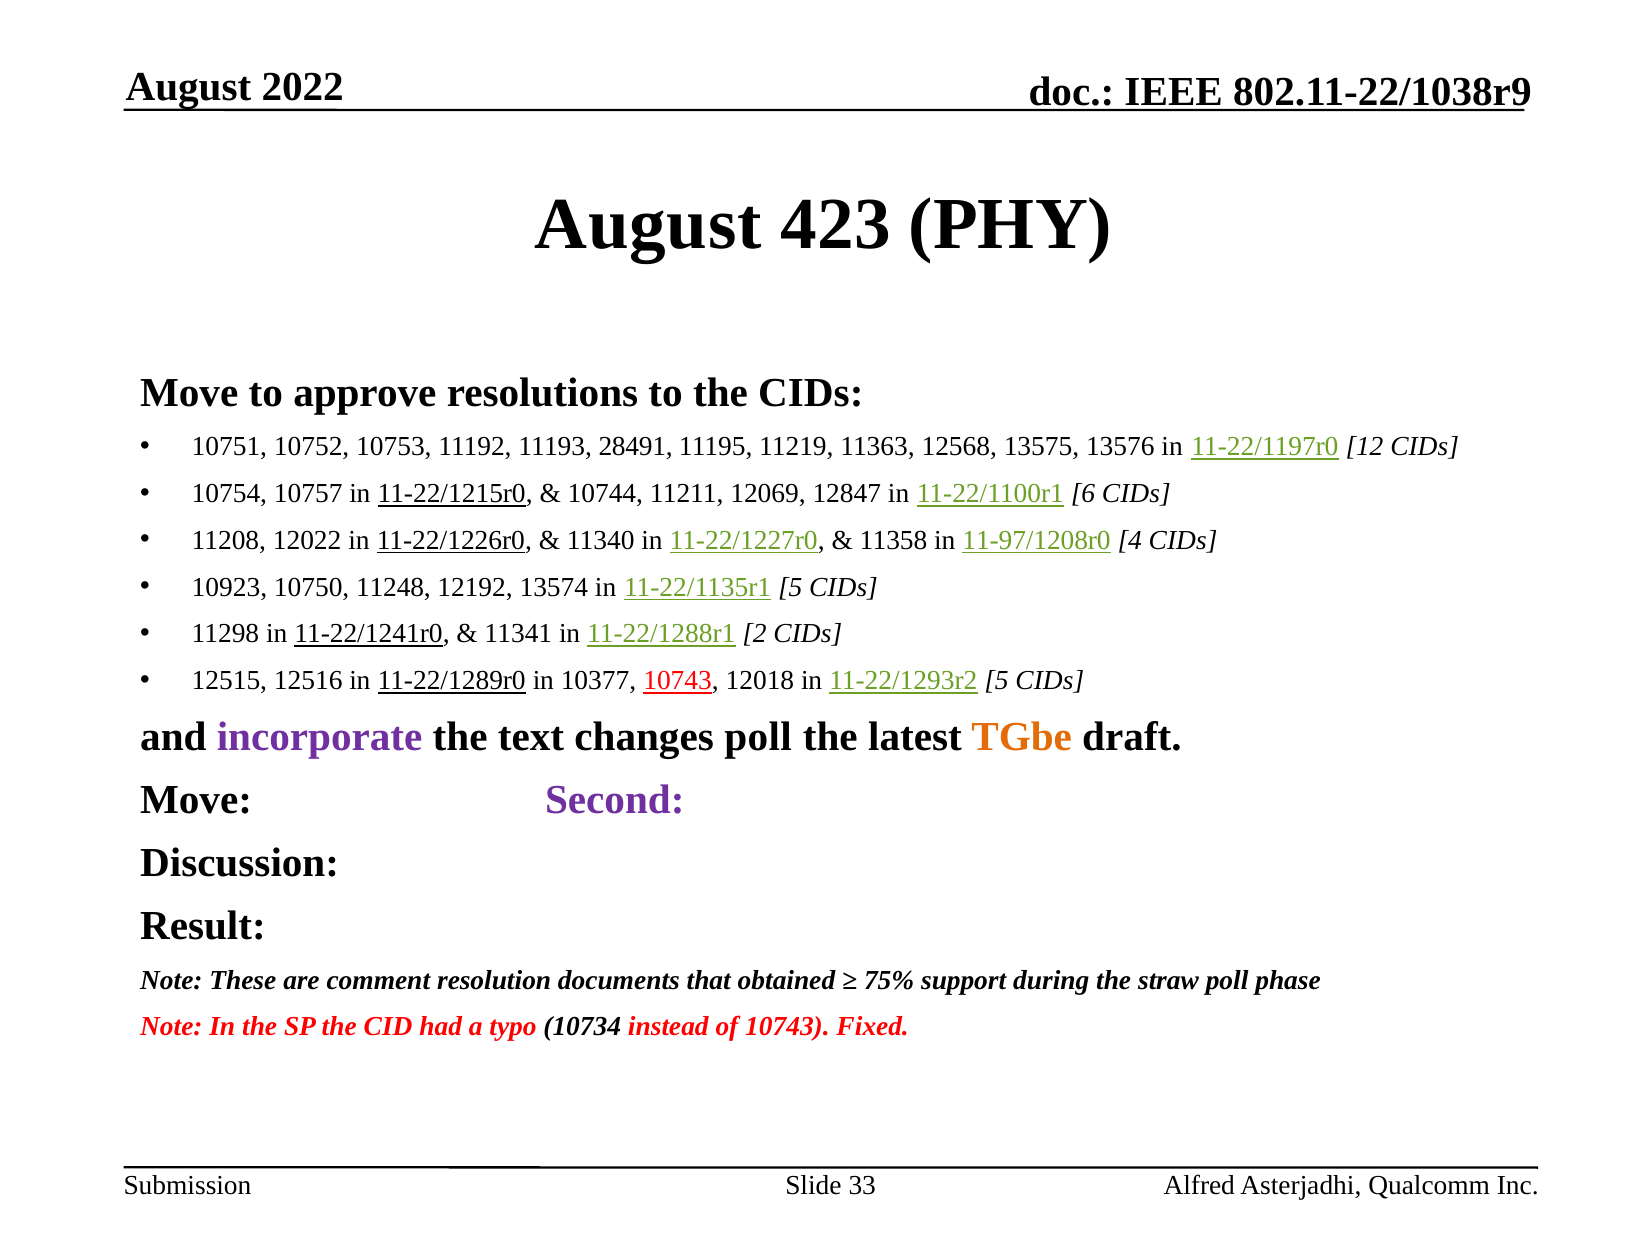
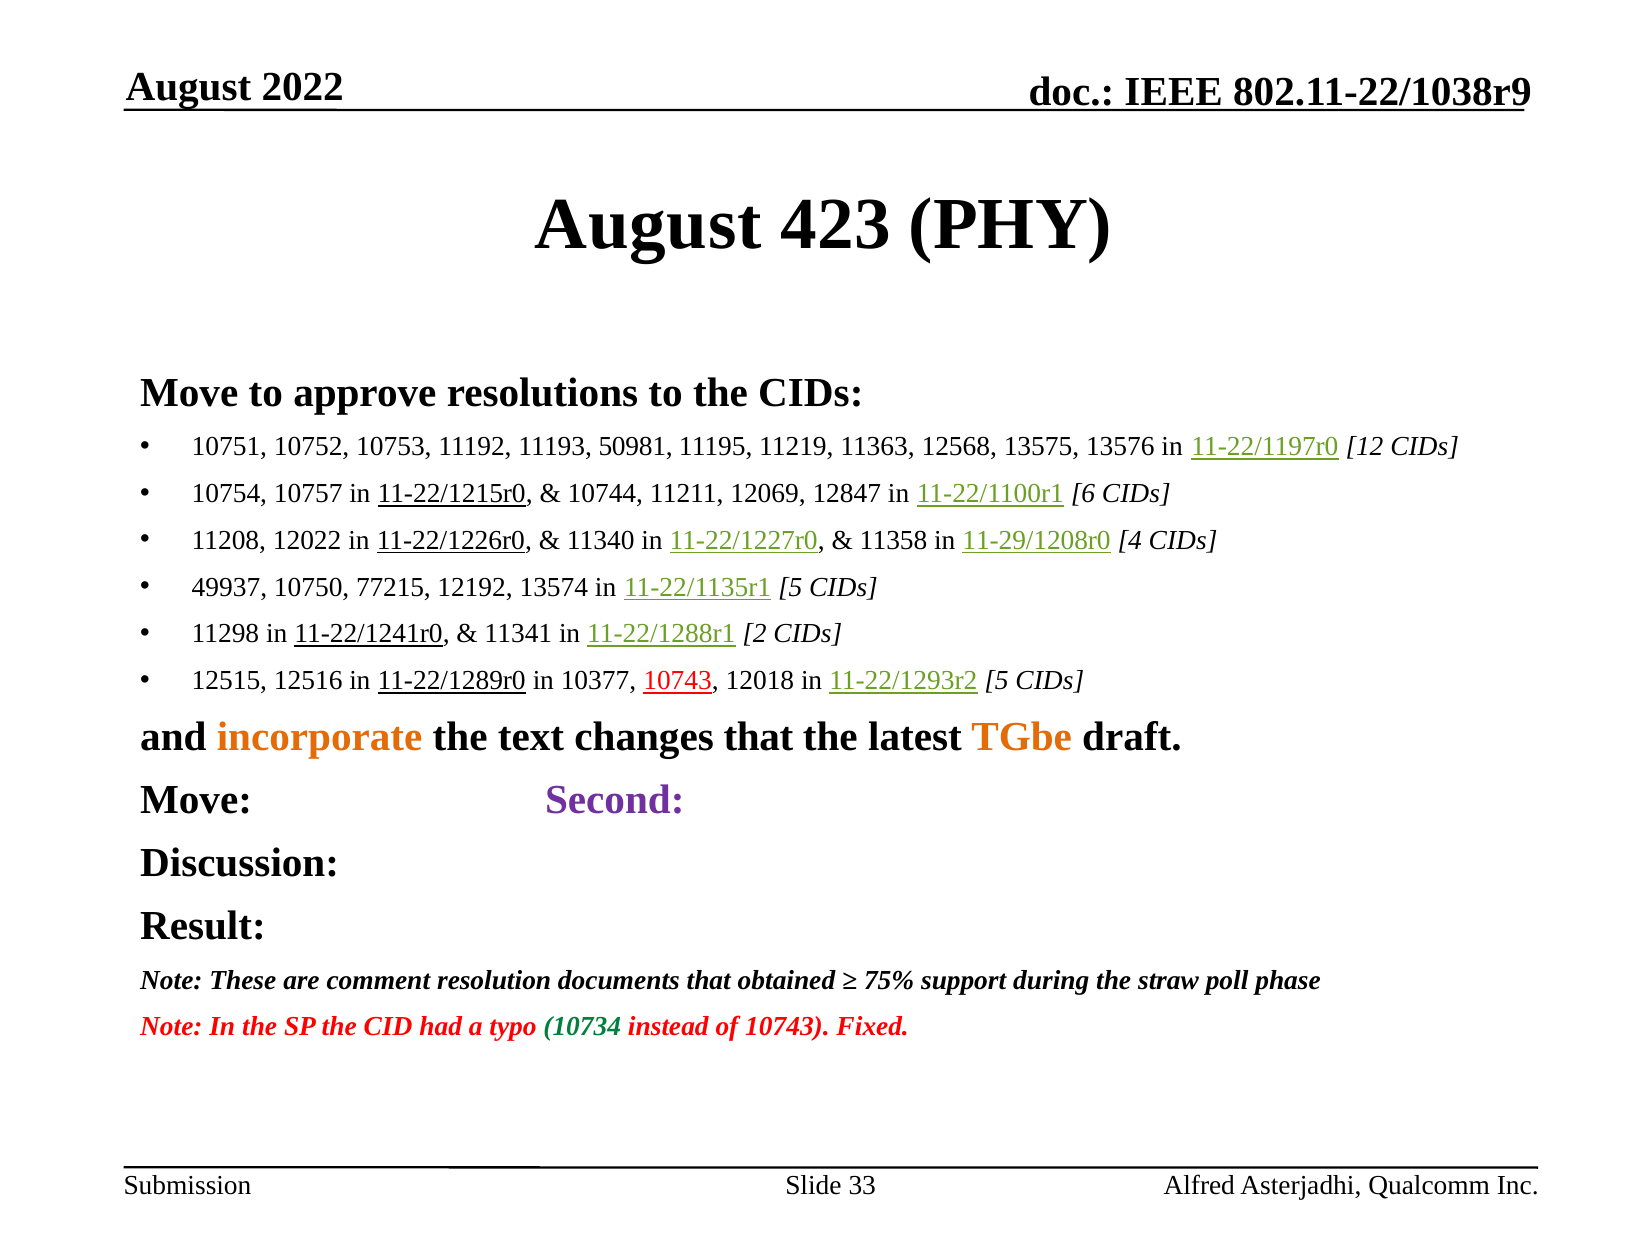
28491: 28491 -> 50981 (636, 447)
11-97/1208r0: 11-97/1208r0 -> 11-29/1208r0 (1037, 540)
10923: 10923 -> 49937 (229, 587)
11248: 11248 -> 77215 (393, 587)
incorporate colour: purple -> orange (320, 736)
changes poll: poll -> that (758, 736)
10734 colour: black -> green (582, 1027)
